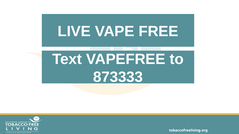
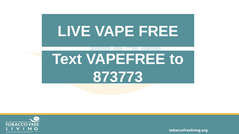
873333: 873333 -> 873773 (118, 77)
